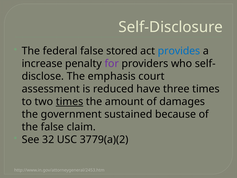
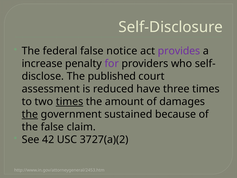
stored: stored -> notice (122, 51)
provides colour: blue -> purple (179, 51)
emphasis: emphasis -> published (112, 76)
the underline: none -> present (30, 114)
32: 32 -> 42 (48, 139)
3779(a)(2: 3779(a)(2 -> 3727(a)(2 (104, 139)
